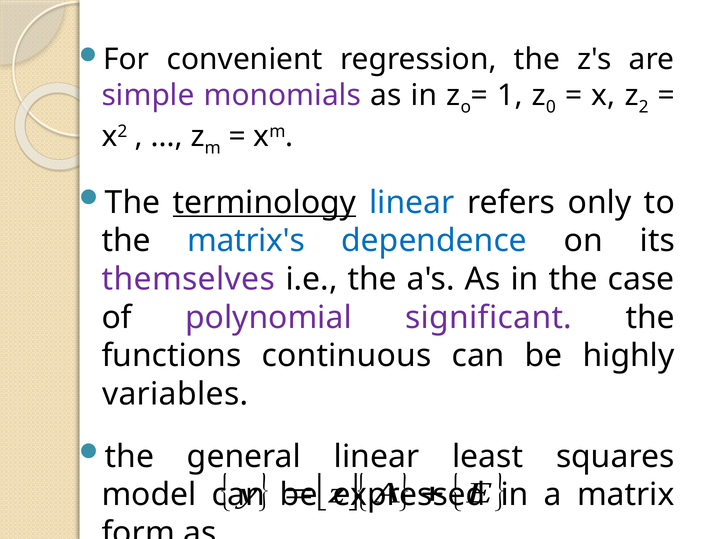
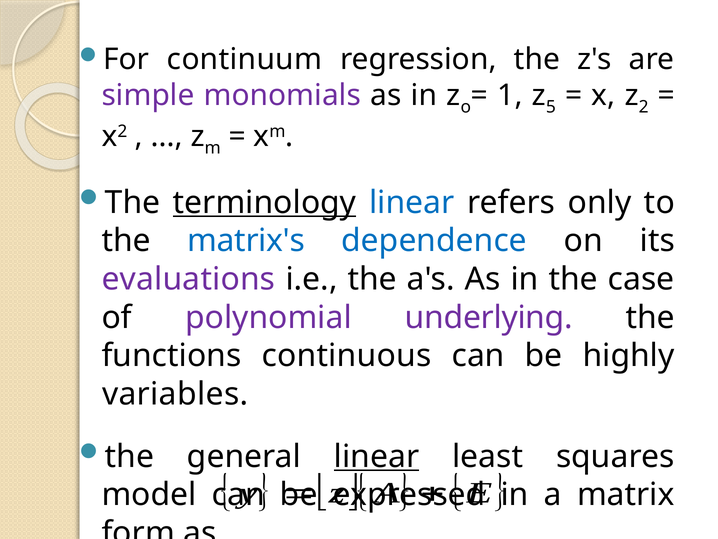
convenient: convenient -> continuum (244, 59)
0: 0 -> 5 (551, 107)
themselves: themselves -> evaluations (188, 279)
significant: significant -> underlying (489, 317)
linear underline: none -> present (377, 456)
